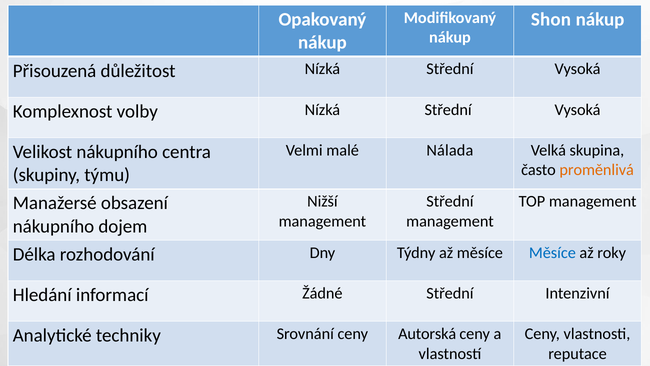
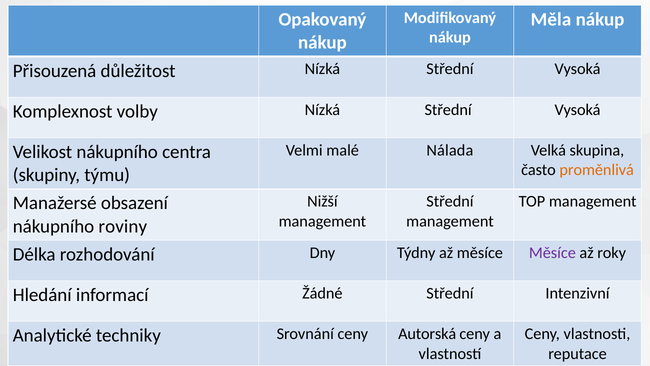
Shon: Shon -> Měla (551, 19)
dojem: dojem -> roviny (123, 226)
Měsíce colour: blue -> purple (552, 253)
